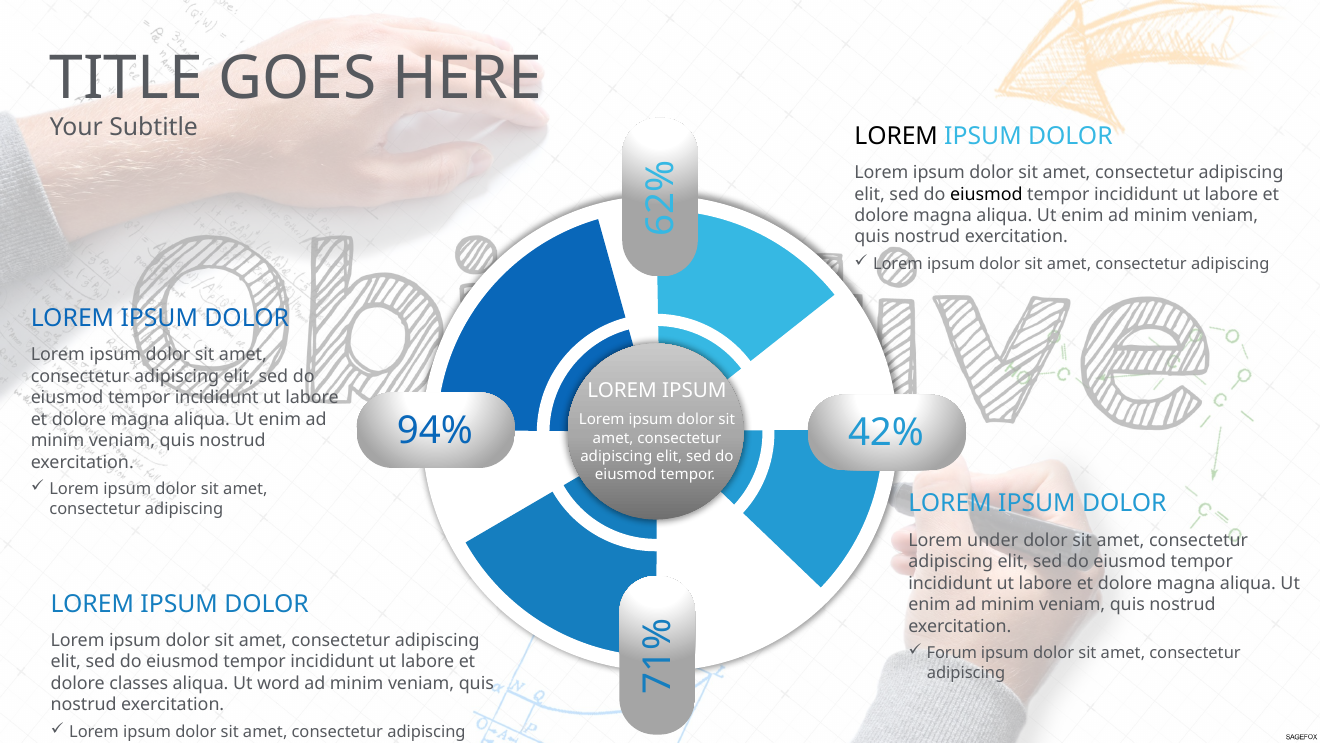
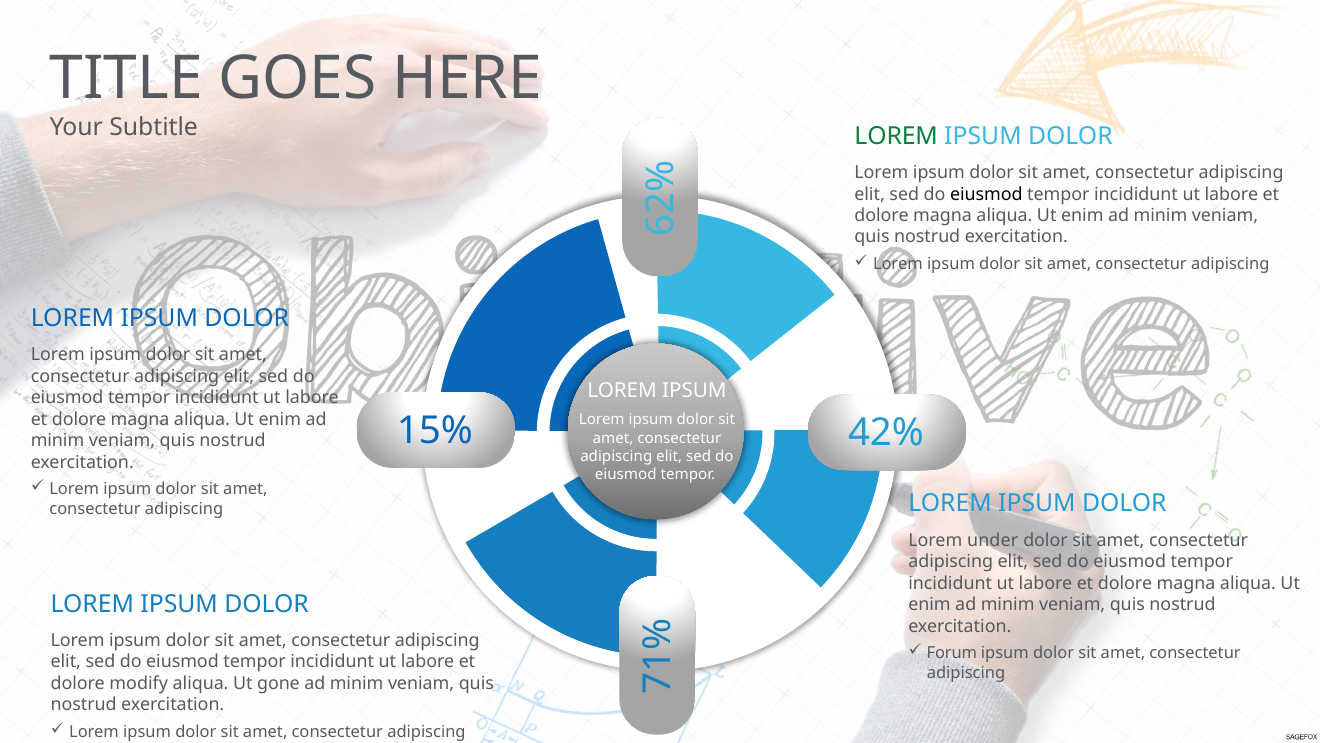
LOREM colour: black -> green (896, 136)
94%: 94% -> 15% (435, 430)
classes: classes -> modify (139, 683)
word: word -> gone (279, 683)
